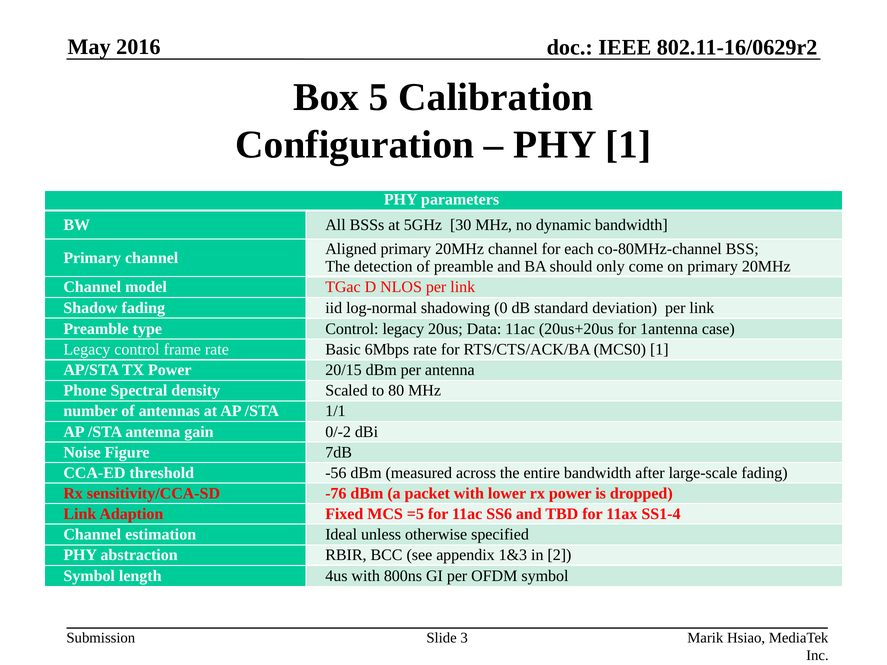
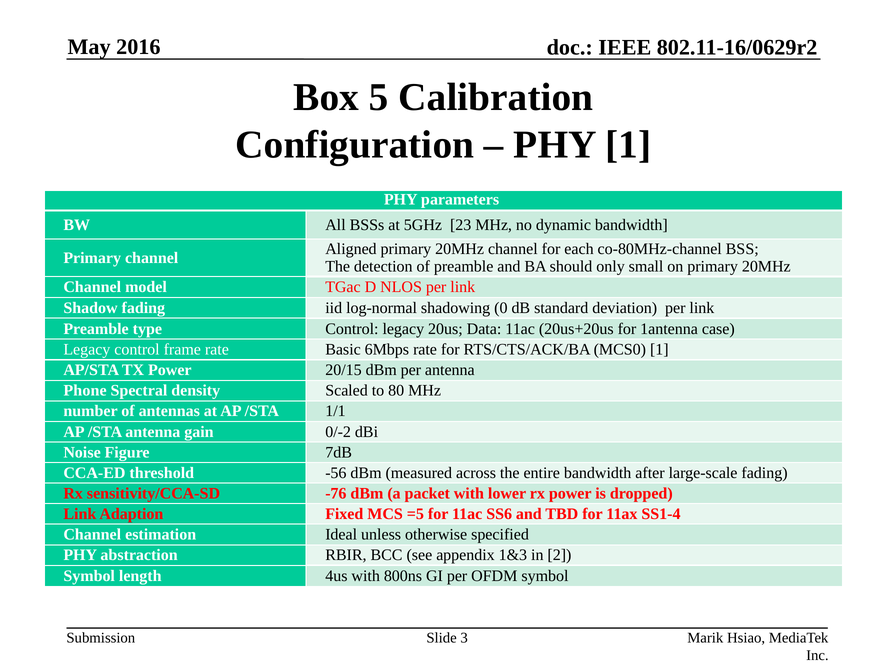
30: 30 -> 23 (461, 225)
come: come -> small (646, 267)
